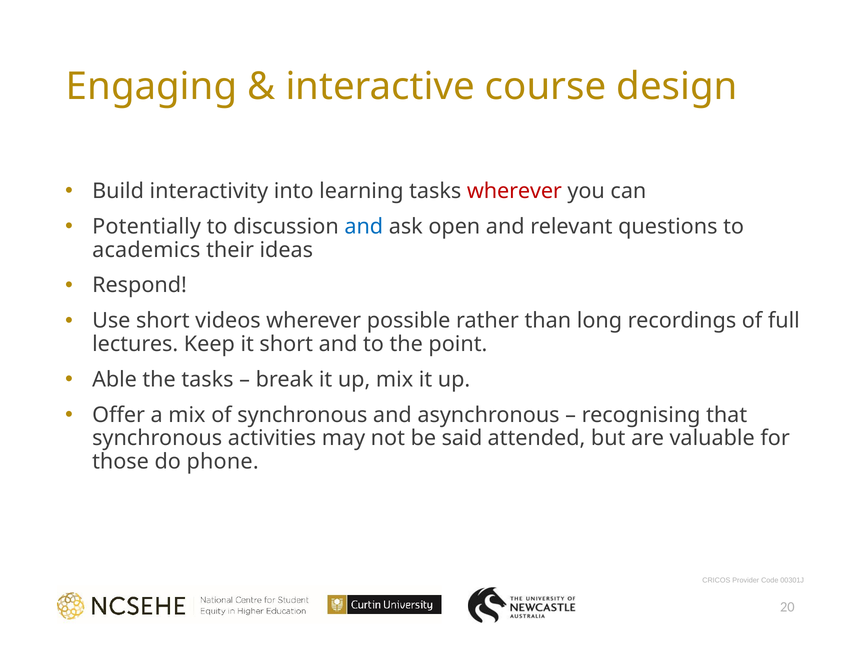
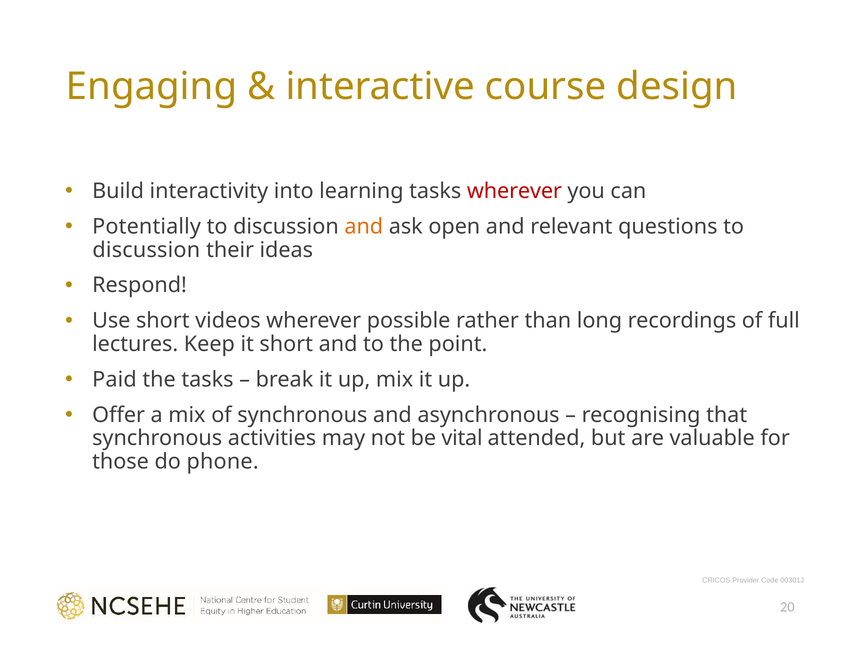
and colour: blue -> orange (364, 226)
academics: academics -> discussion (146, 250)
Able: Able -> Paid (114, 379)
said: said -> vital (462, 438)
